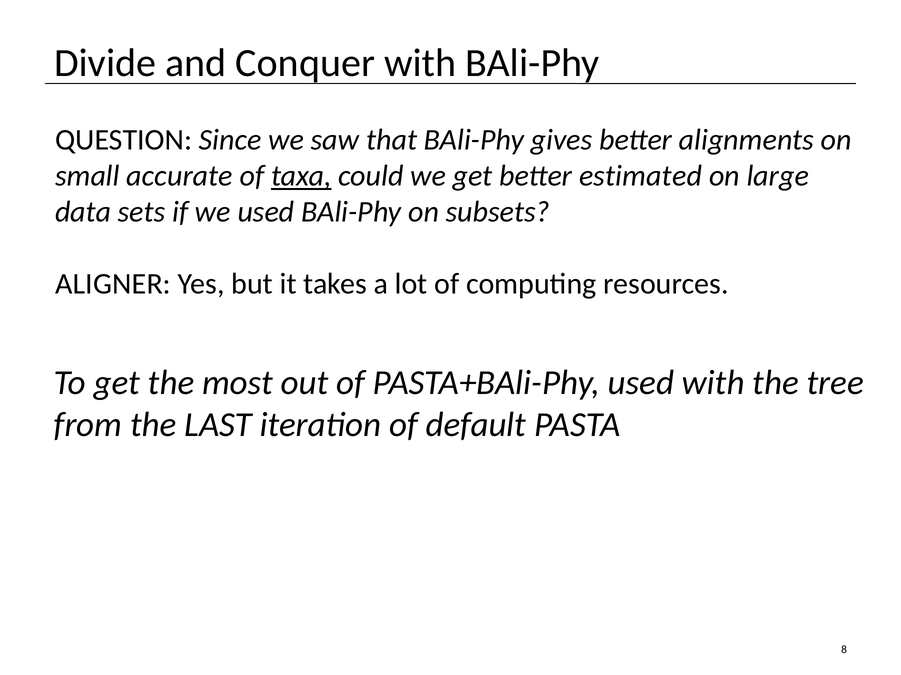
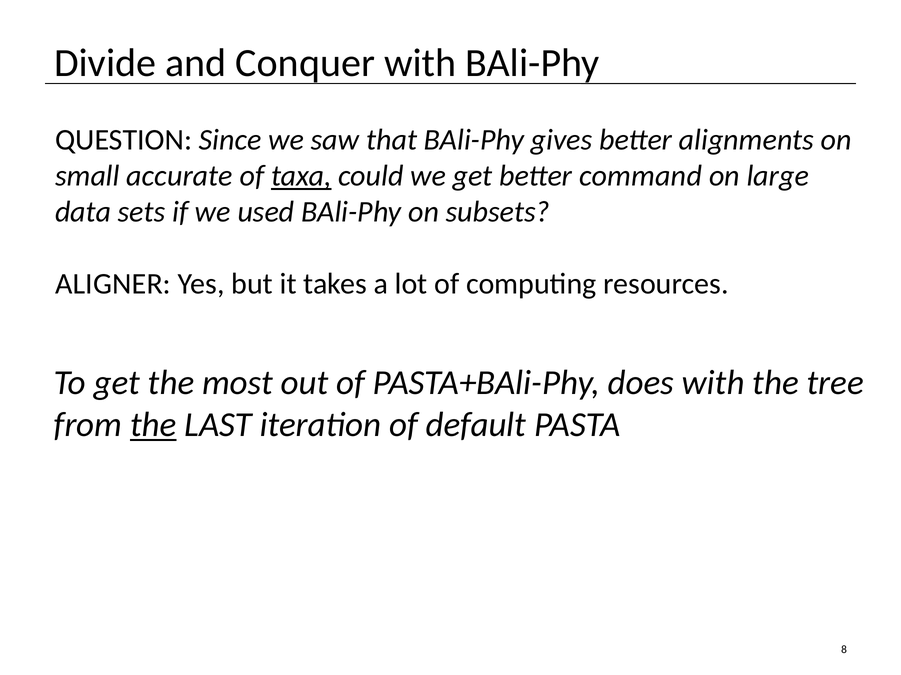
estimated: estimated -> command (640, 176)
PASTA+BAli-Phy used: used -> does (641, 383)
the underline: none -> present (153, 425)
